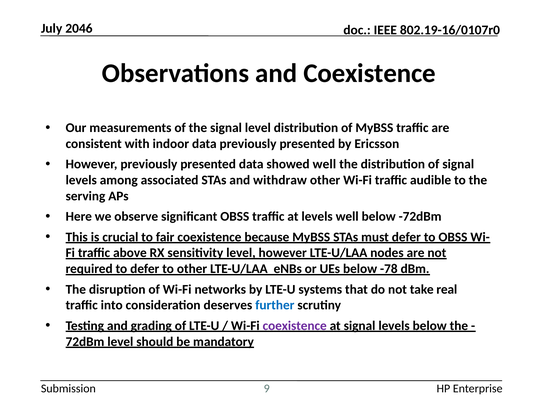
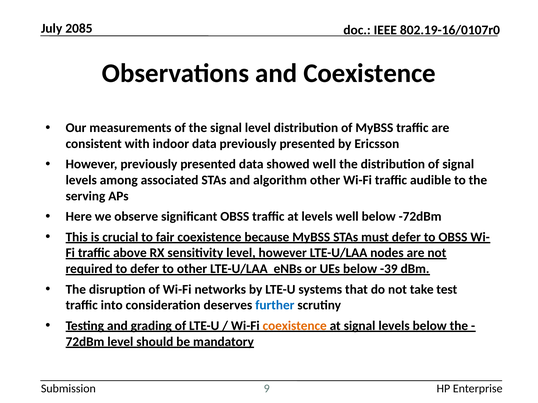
2046: 2046 -> 2085 (79, 29)
withdraw: withdraw -> algorithm (280, 180)
-78: -78 -> -39 (389, 269)
real: real -> test (447, 290)
coexistence colour: purple -> orange (295, 326)
